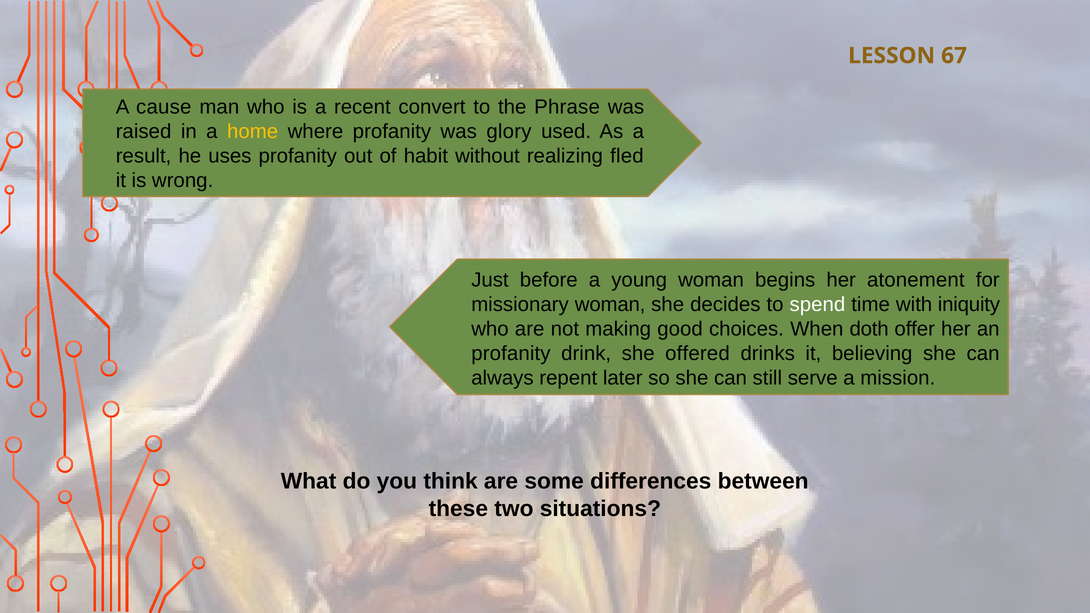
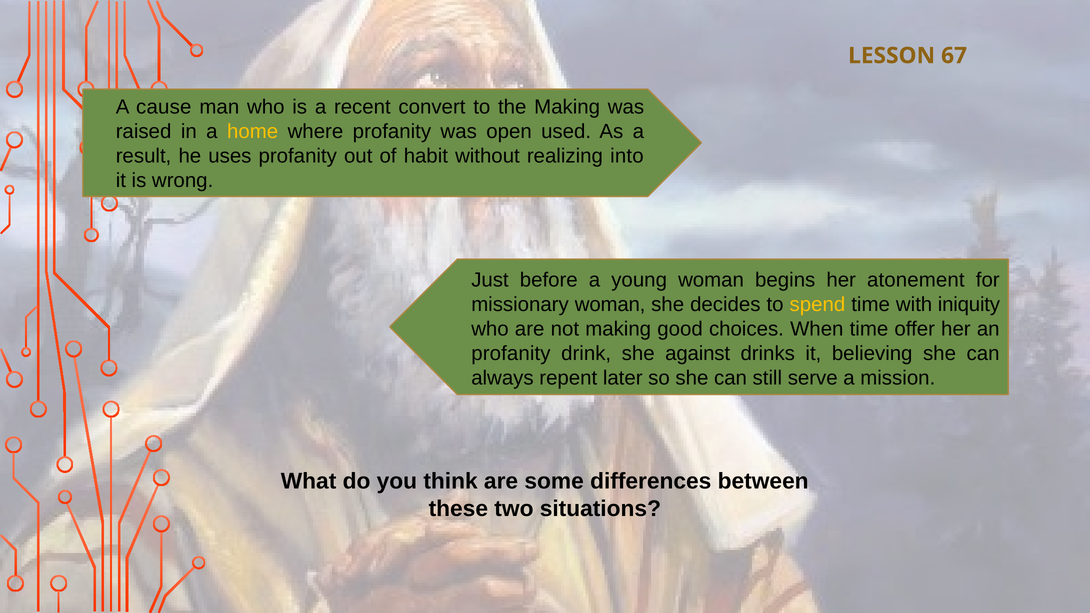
the Phrase: Phrase -> Making (567, 107)
glory: glory -> open (509, 131)
fled: fled -> into (627, 156)
spend colour: white -> yellow (817, 305)
When doth: doth -> time (869, 329)
offered: offered -> against (698, 354)
